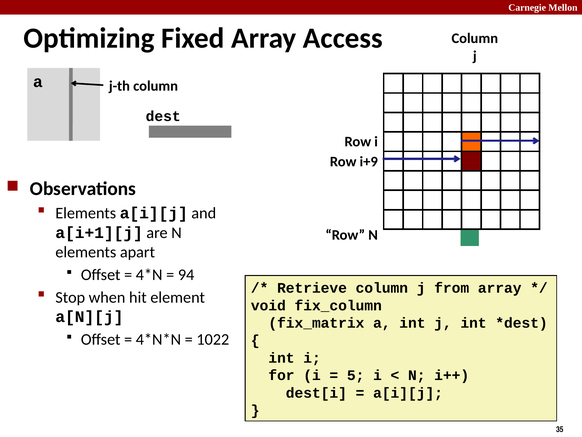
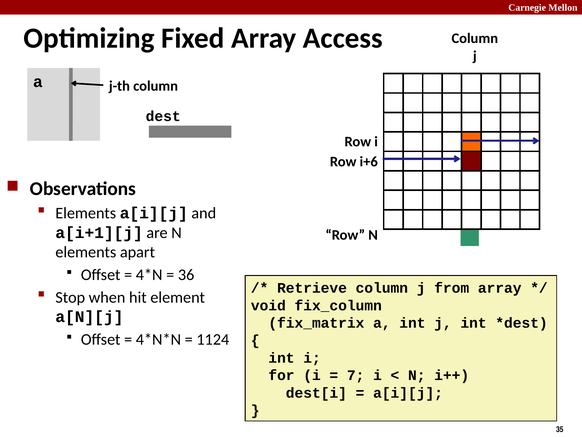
i+9: i+9 -> i+6 (369, 162)
94: 94 -> 36 (186, 275)
1022: 1022 -> 1124 (213, 339)
5: 5 -> 7 (356, 375)
